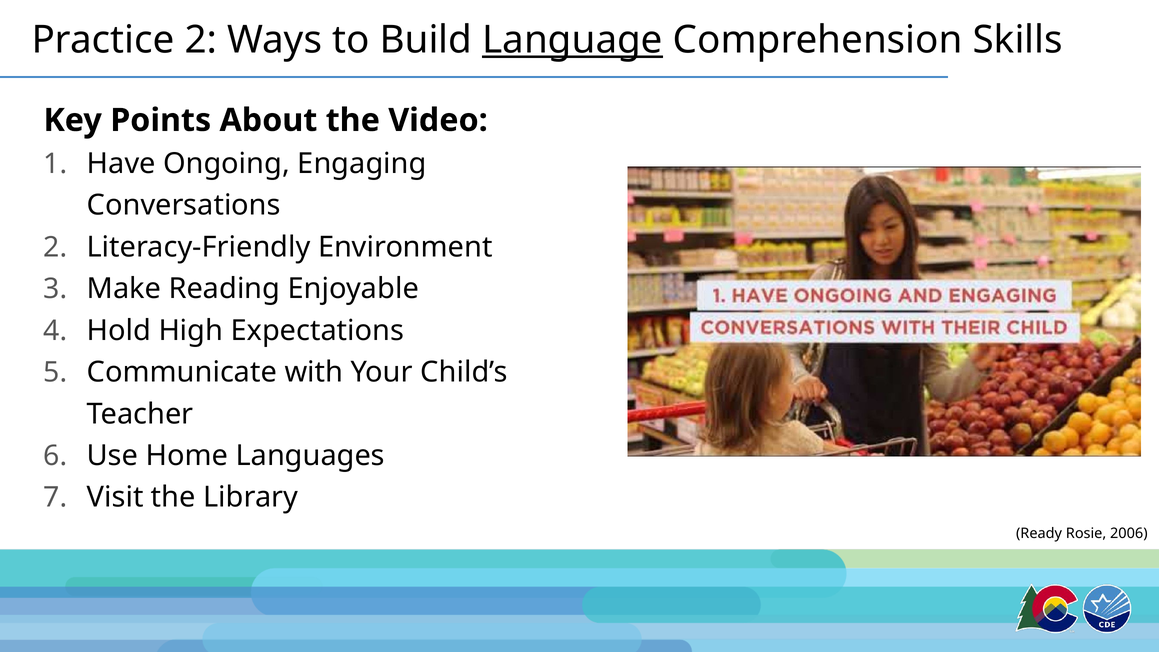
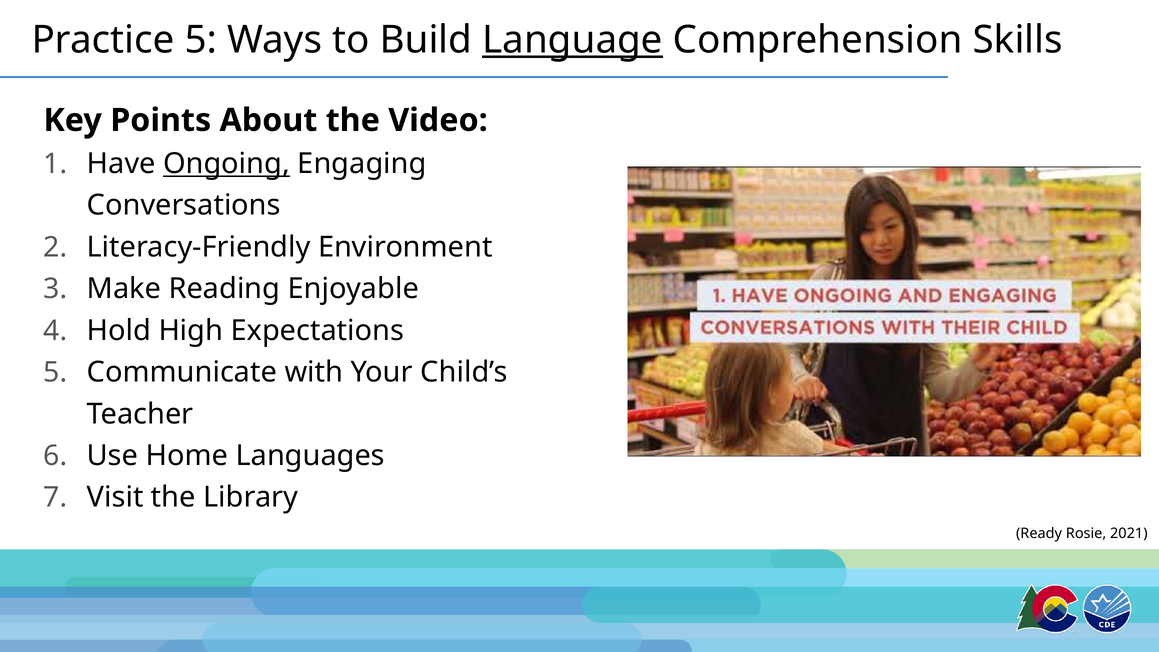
Practice 2: 2 -> 5 (201, 40)
Ongoing underline: none -> present (227, 164)
2006: 2006 -> 2021 (1129, 533)
